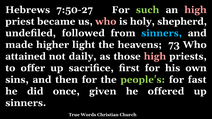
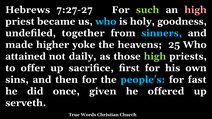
7:50-27: 7:50-27 -> 7:27-27 (75, 10)
who colour: pink -> light blue (106, 21)
shepherd: shepherd -> goodness (182, 21)
followed: followed -> together (83, 33)
light: light -> yoke (84, 45)
73: 73 -> 25 (174, 45)
high colour: pink -> light green (155, 56)
people's colour: light green -> light blue (143, 80)
sinners: sinners -> serveth (26, 103)
